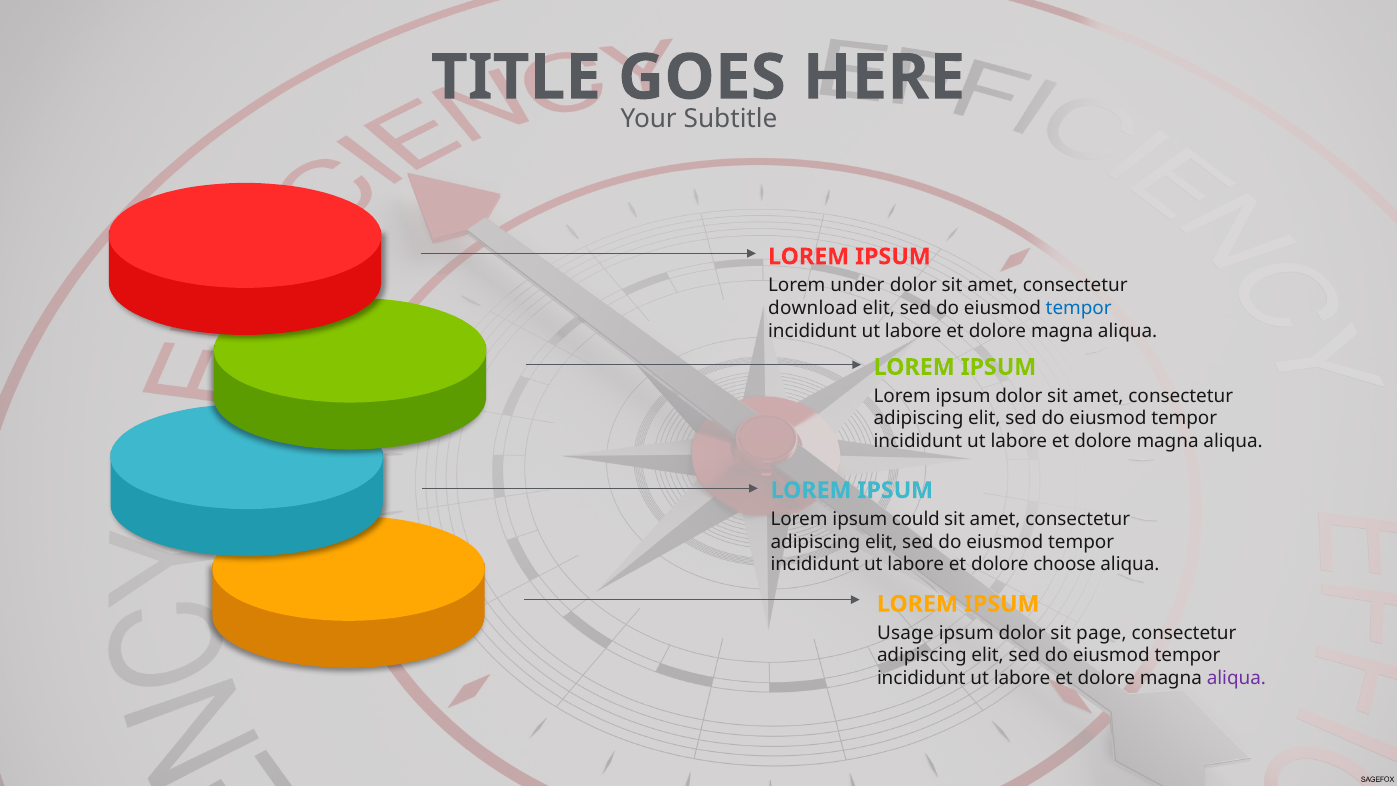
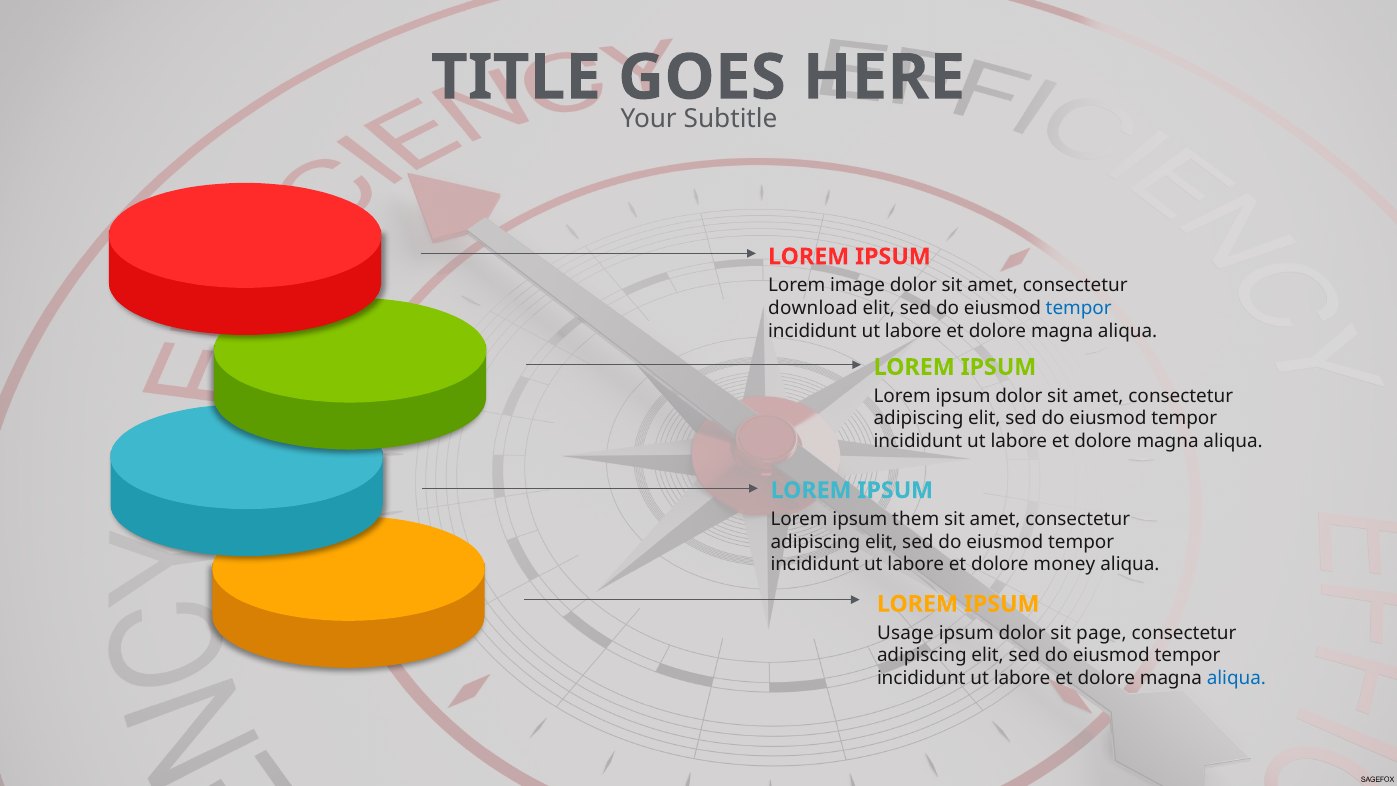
under: under -> image (858, 285)
could: could -> them (916, 519)
choose: choose -> money (1064, 565)
aliqua colour: purple -> blue (1236, 678)
